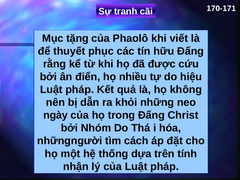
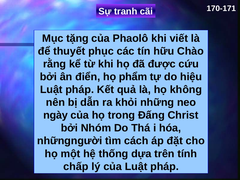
hữu Đấng: Đấng -> Chào (191, 51)
nhiều: nhiều -> phẩm (133, 77)
nhận: nhận -> chấp (76, 166)
